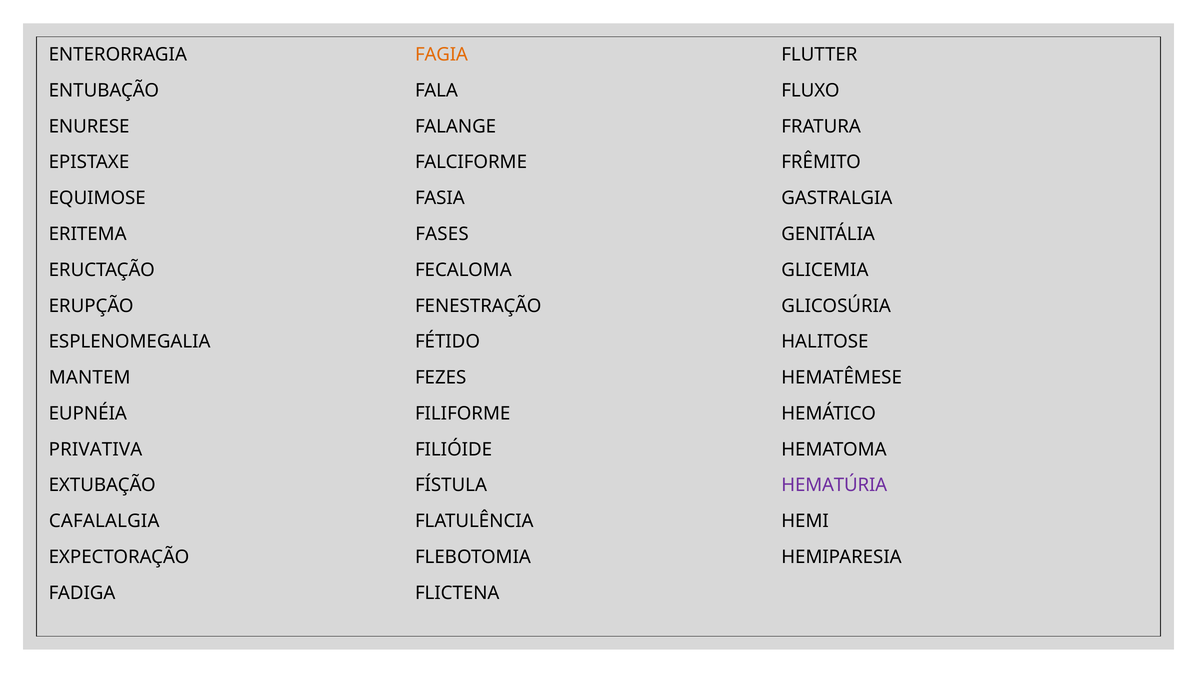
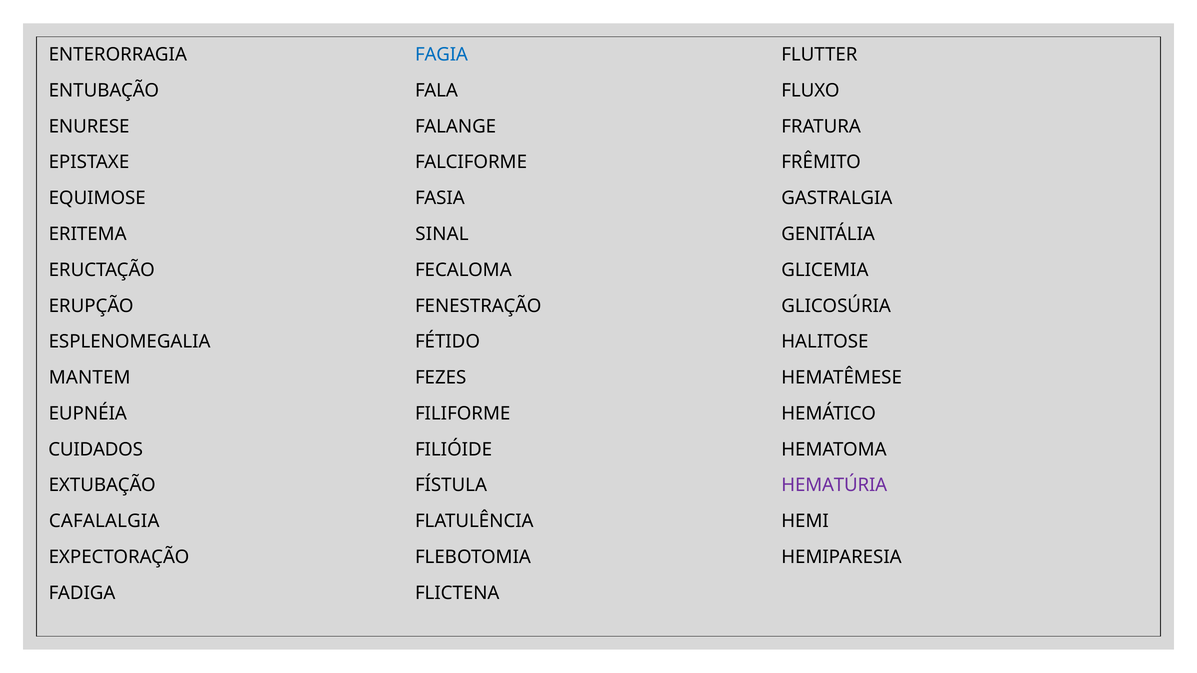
FAGIA colour: orange -> blue (441, 55)
FASES: FASES -> SINAL (442, 234)
PRIVATIVA: PRIVATIVA -> CUIDADOS (96, 450)
